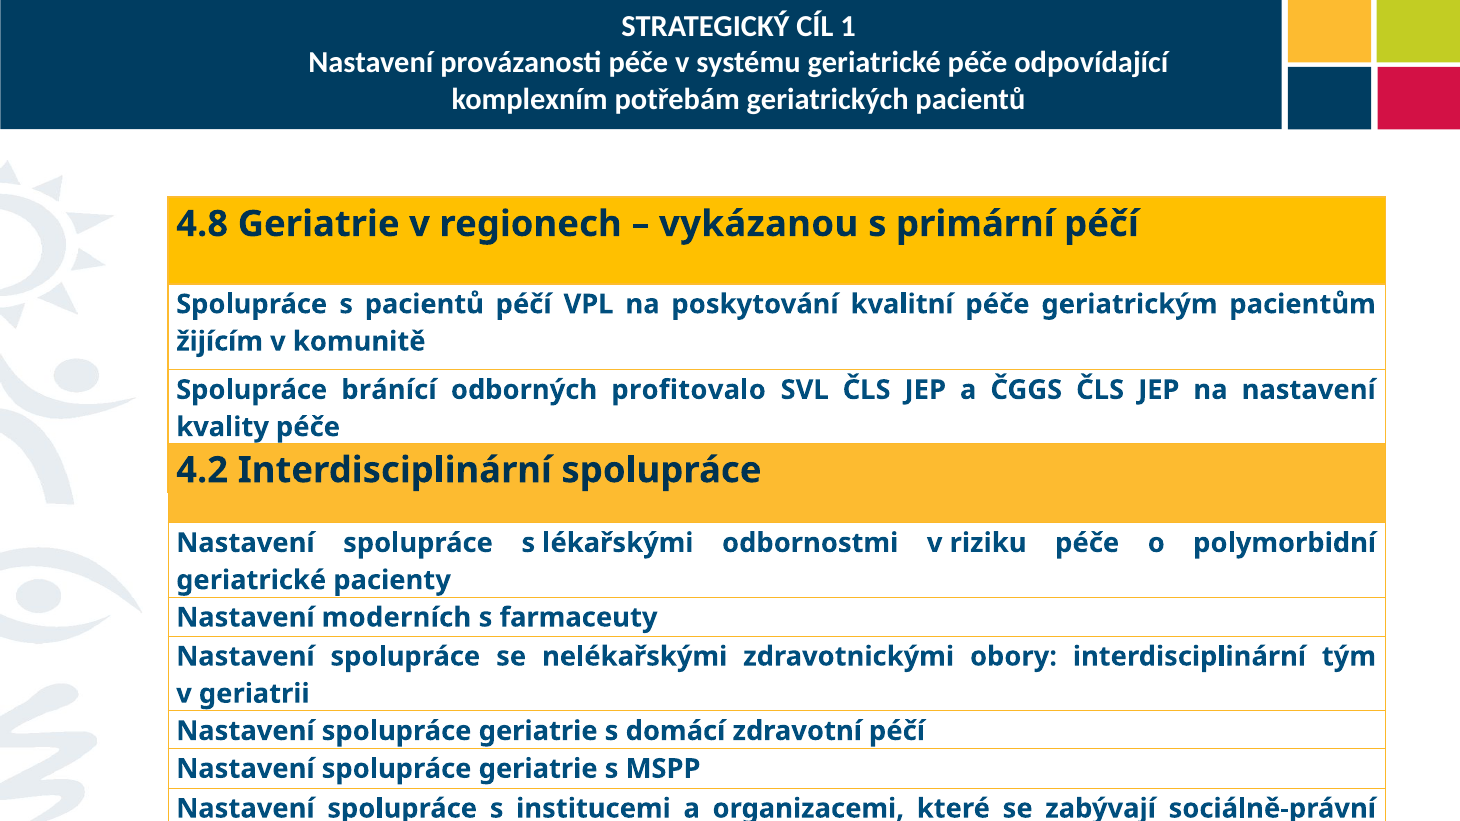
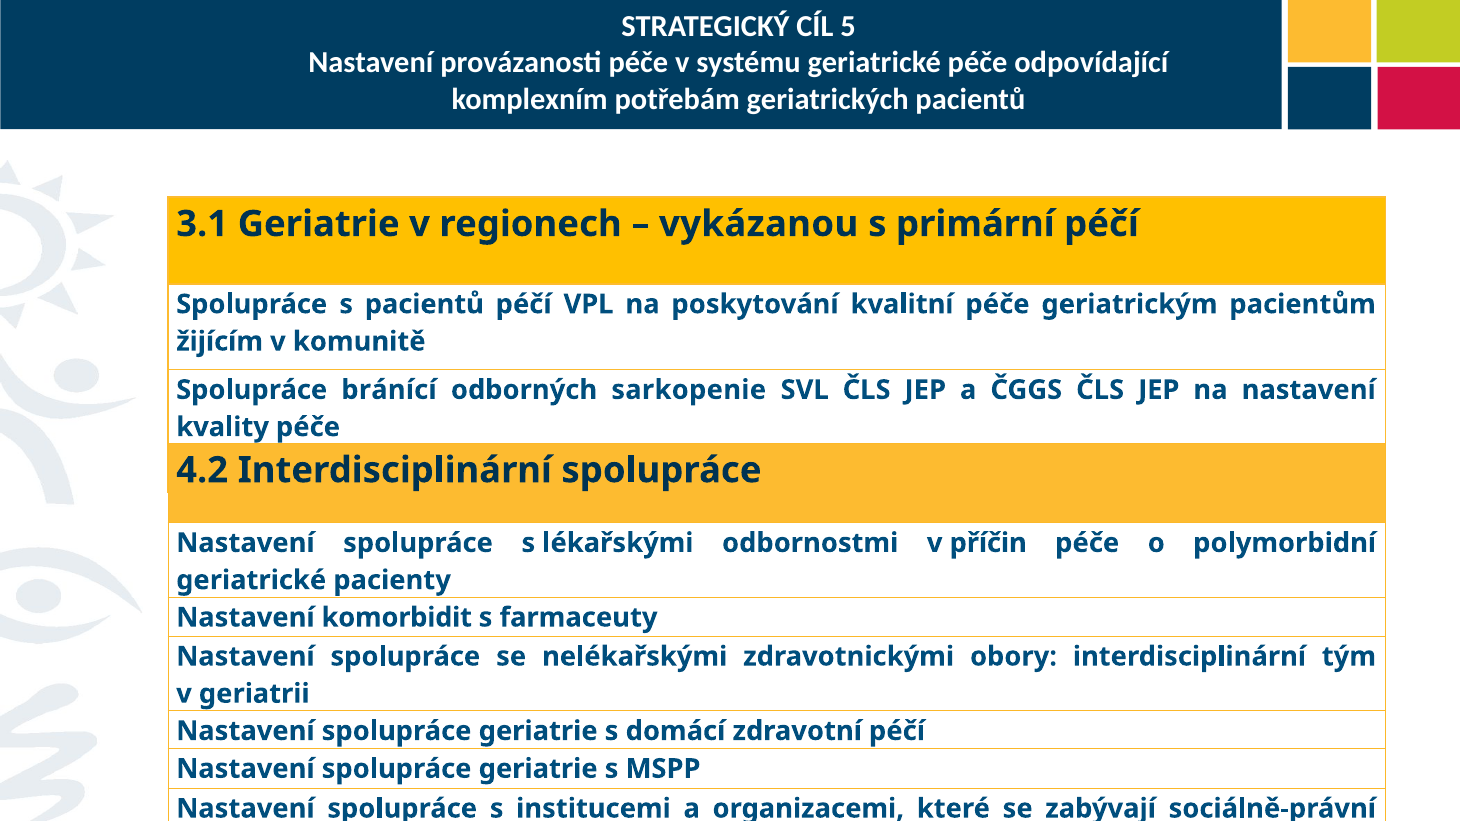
1: 1 -> 5 (848, 26)
4.8: 4.8 -> 3.1 (202, 224)
profitovalo: profitovalo -> sarkopenie (689, 390)
riziku: riziku -> příčin (988, 543)
moderních: moderních -> komorbidit (397, 618)
